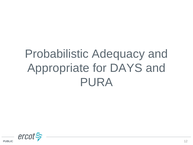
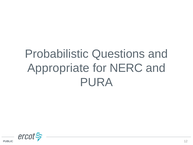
Adequacy: Adequacy -> Questions (118, 54)
DAYS: DAYS -> NERC (126, 68)
